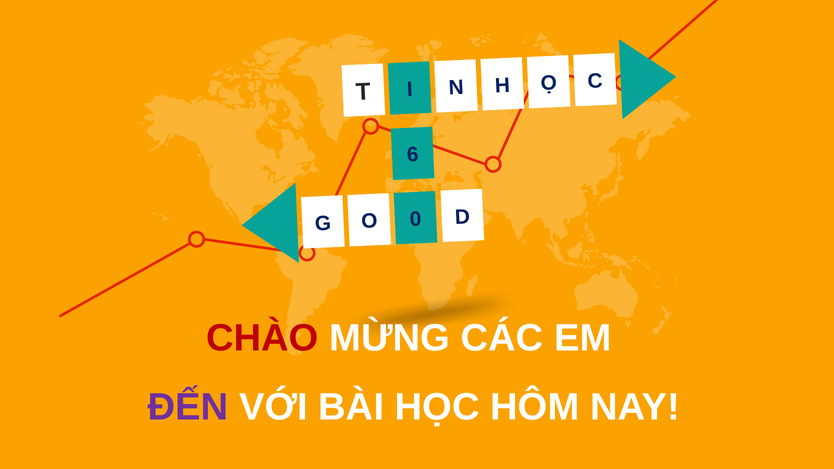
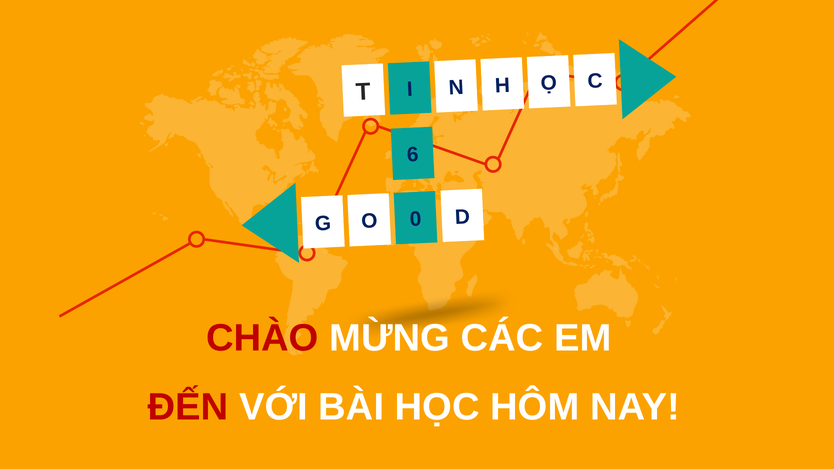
ĐẾN colour: purple -> red (188, 407)
